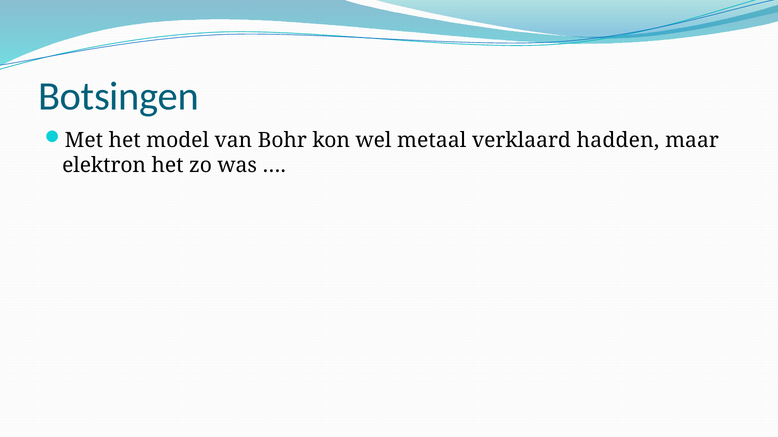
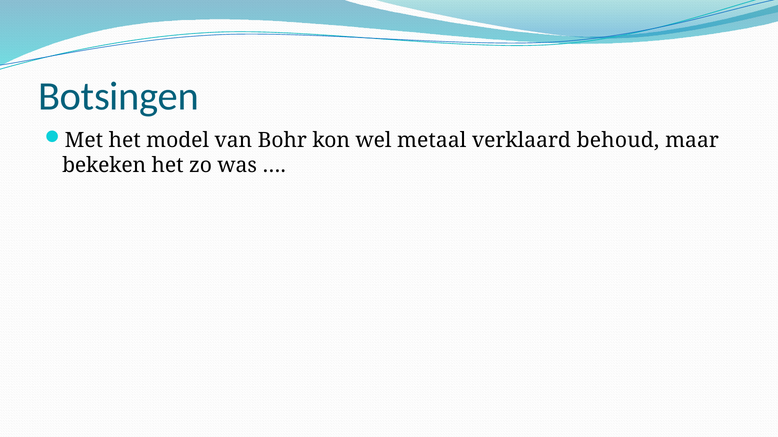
hadden: hadden -> behoud (618, 141)
elektron: elektron -> bekeken (104, 166)
